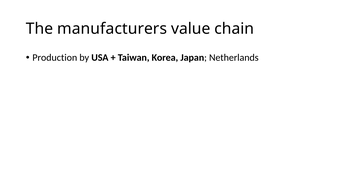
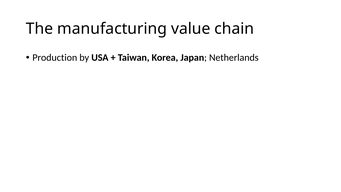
manufacturers: manufacturers -> manufacturing (112, 29)
